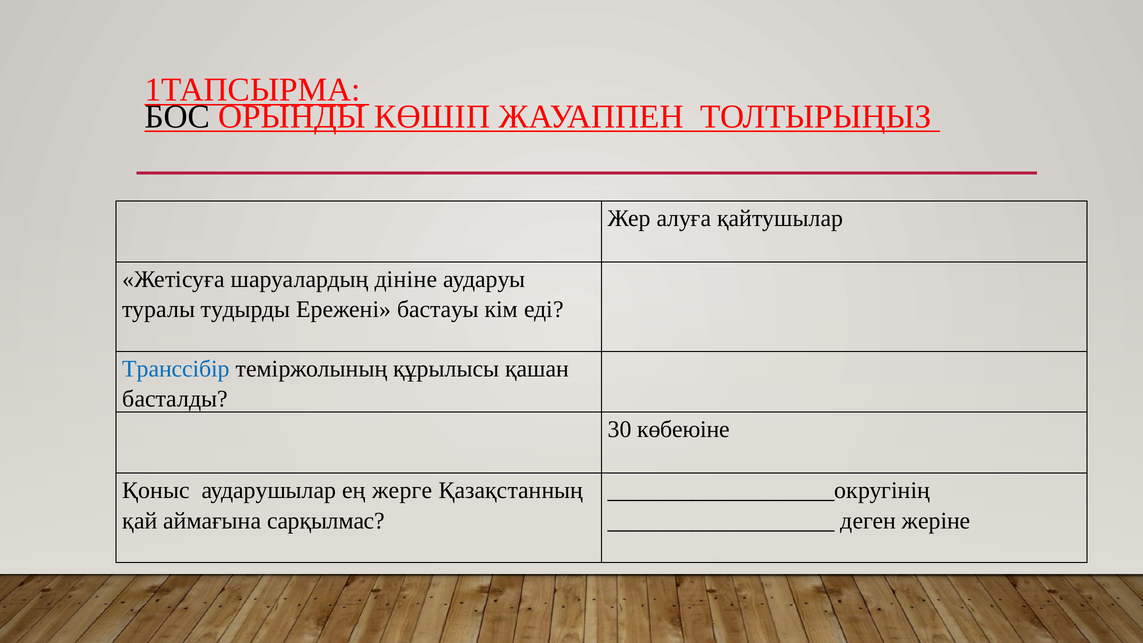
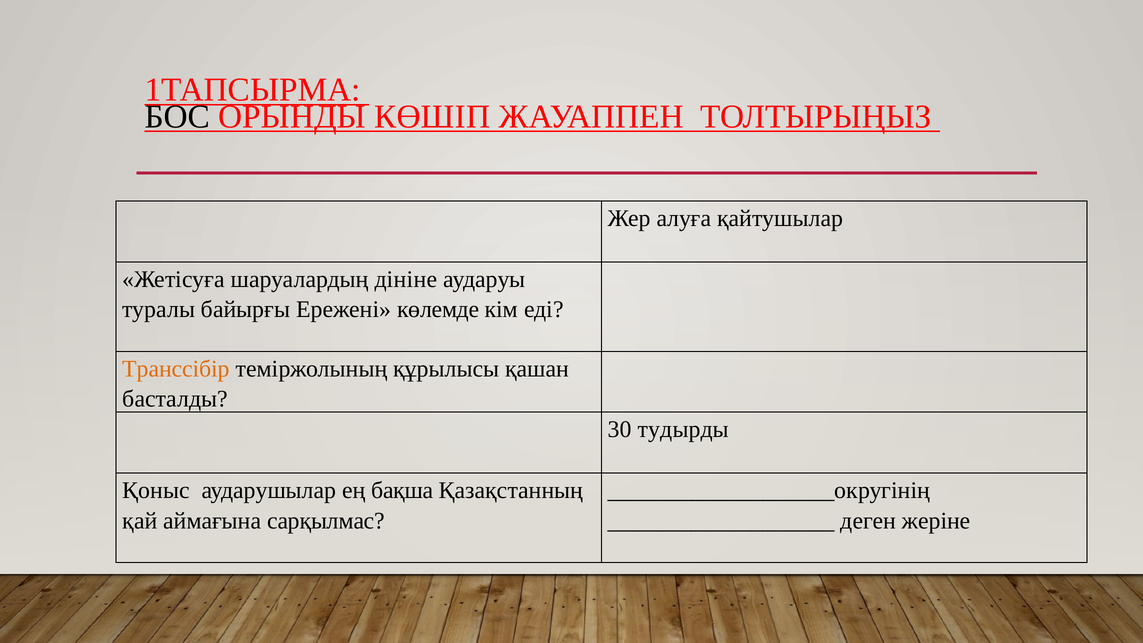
тудырды: тудырды -> байырғы (246, 309)
бастауы: бастауы -> көлемде (438, 309)
Транссібір colour: blue -> orange (176, 369)
көбеюіне: көбеюіне -> тудырды (683, 429)
жерге: жерге -> бақша (402, 490)
